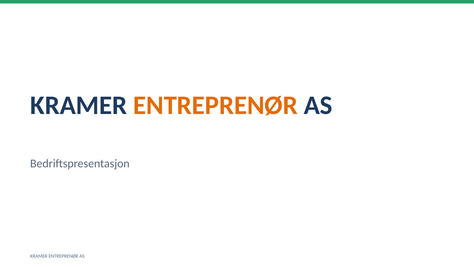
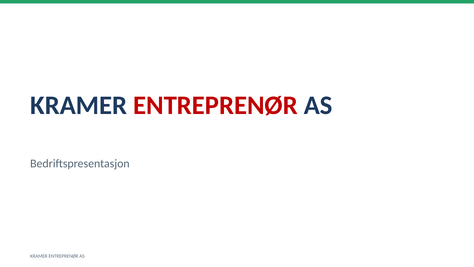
ENTREPRENØR colour: orange -> red (215, 105)
